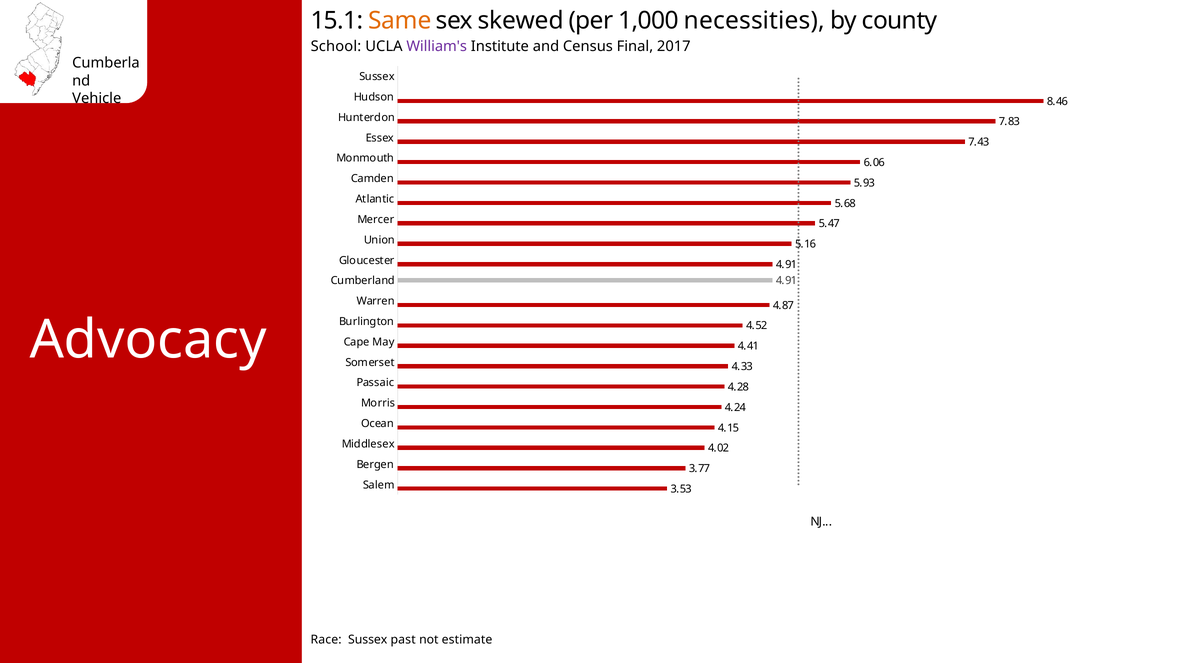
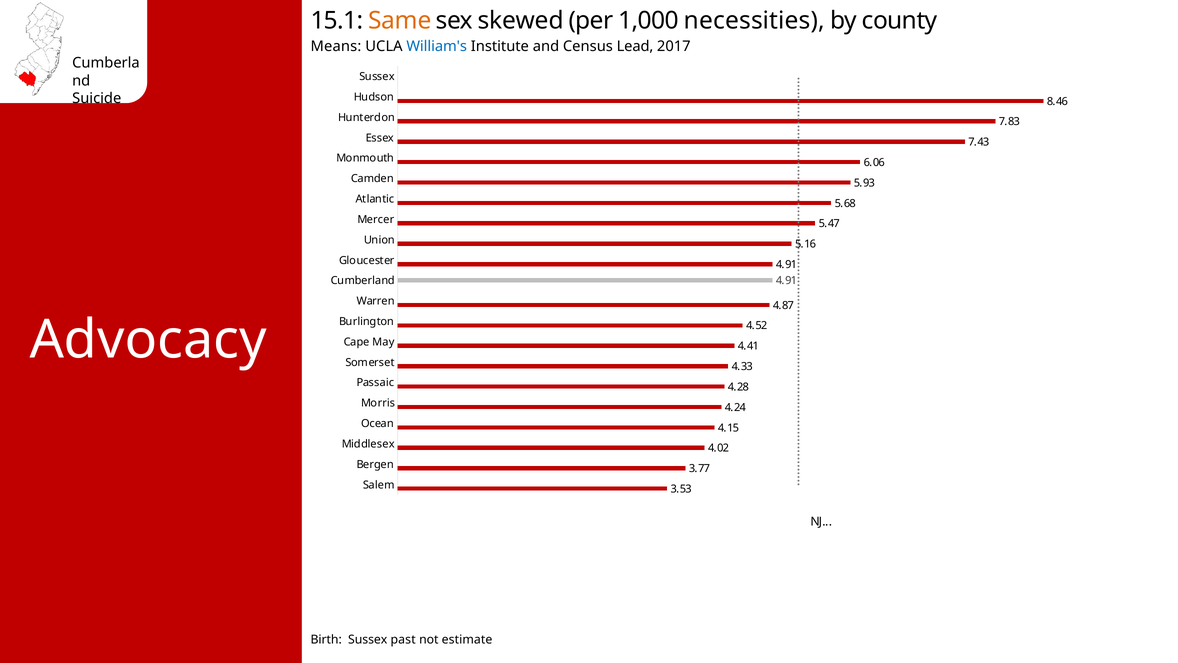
School: School -> Means (336, 46)
William's colour: purple -> blue (437, 46)
Final: Final -> Lead (635, 46)
Vehicle: Vehicle -> Suicide (97, 98)
Race: Race -> Birth (326, 640)
